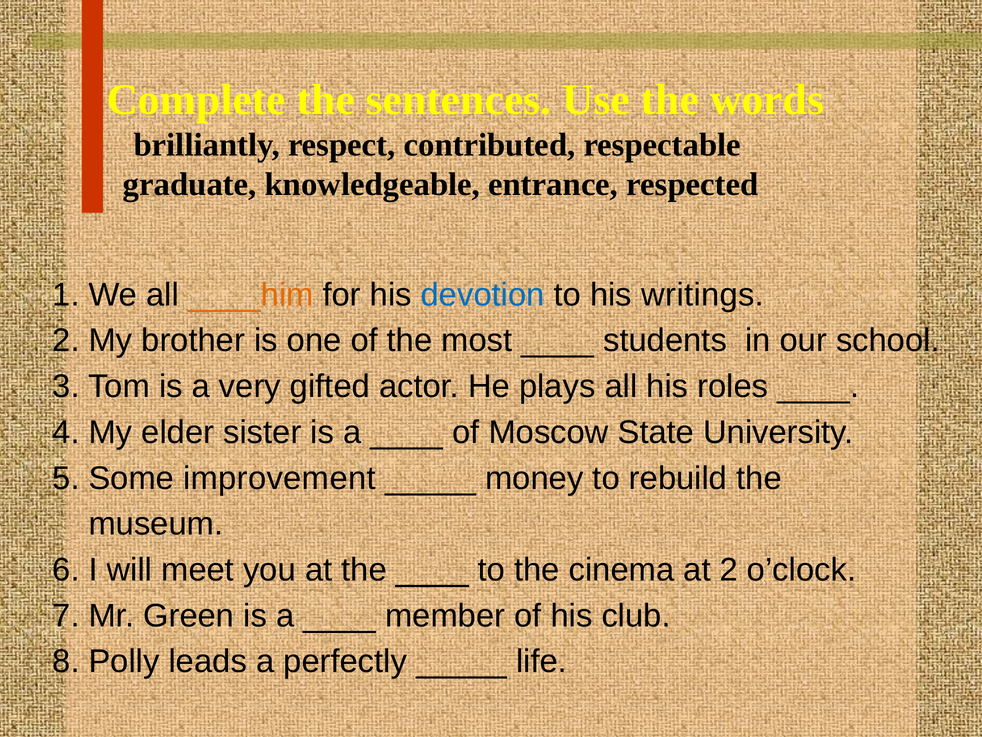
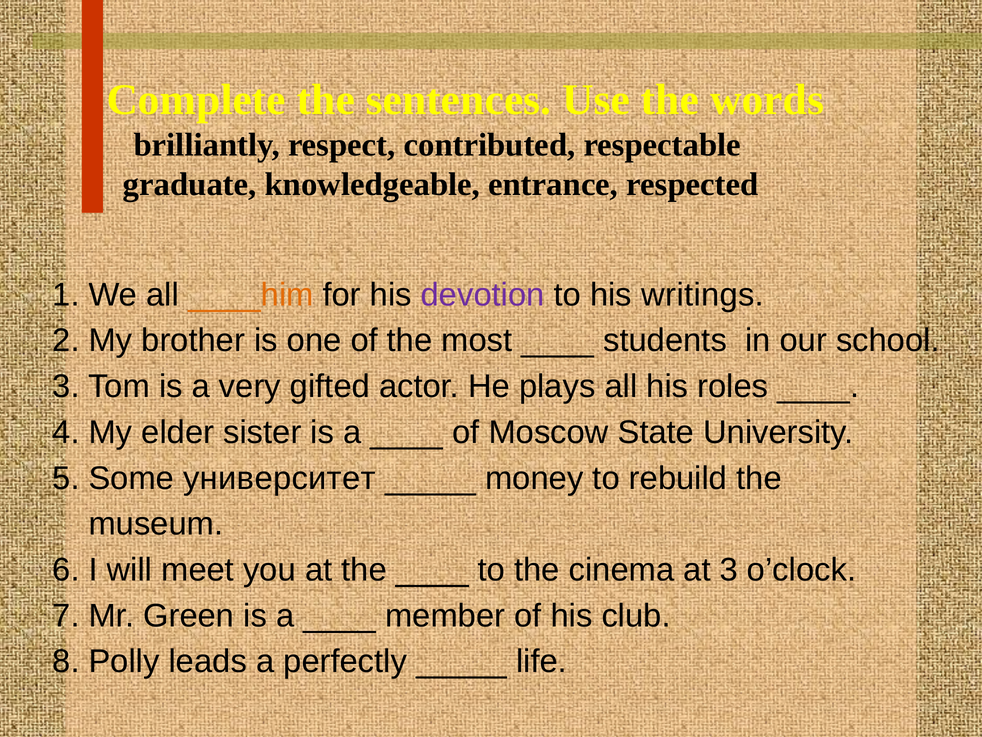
devotion colour: blue -> purple (483, 295)
improvement: improvement -> университет (280, 478)
at 2: 2 -> 3 (729, 570)
